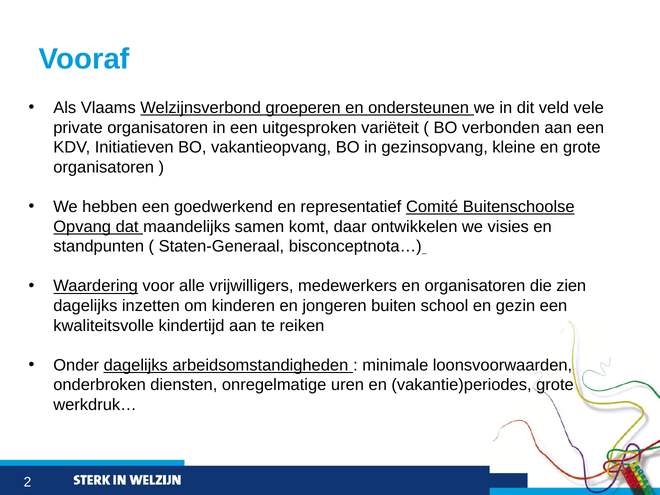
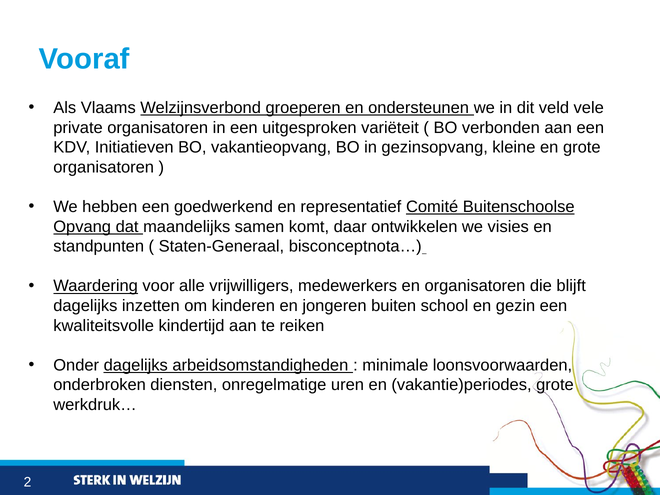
zien: zien -> blijft (571, 286)
